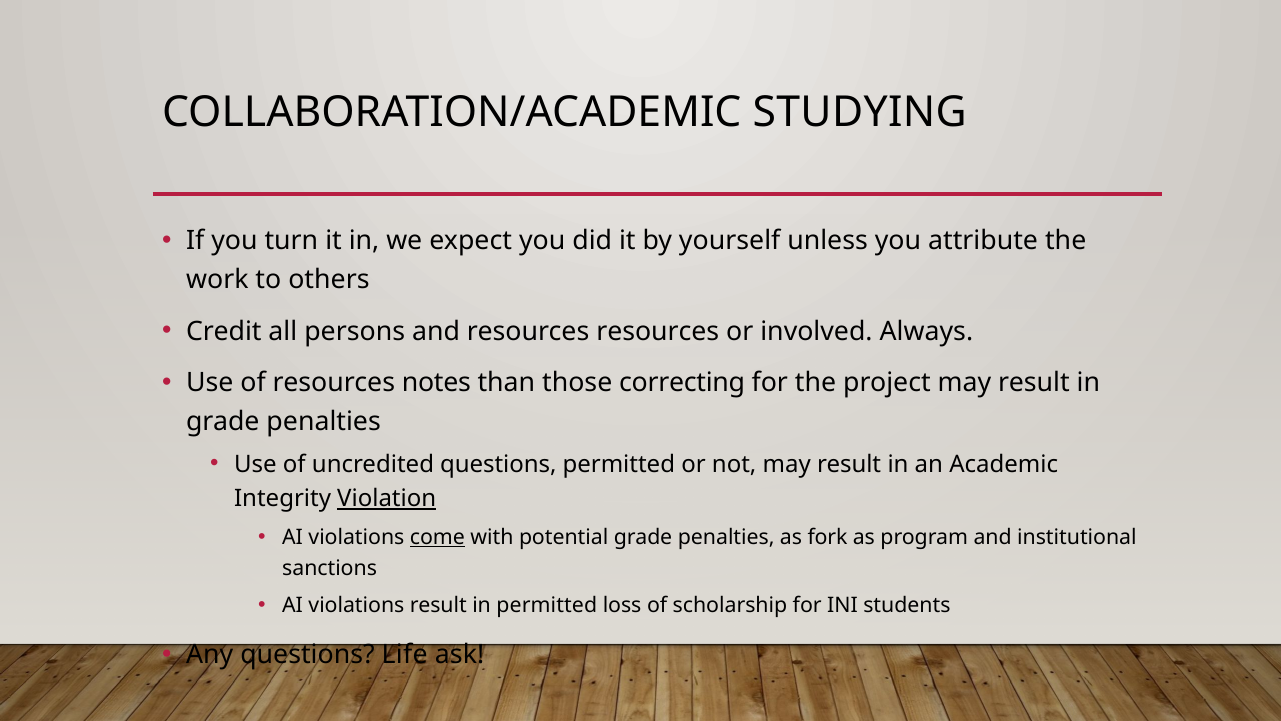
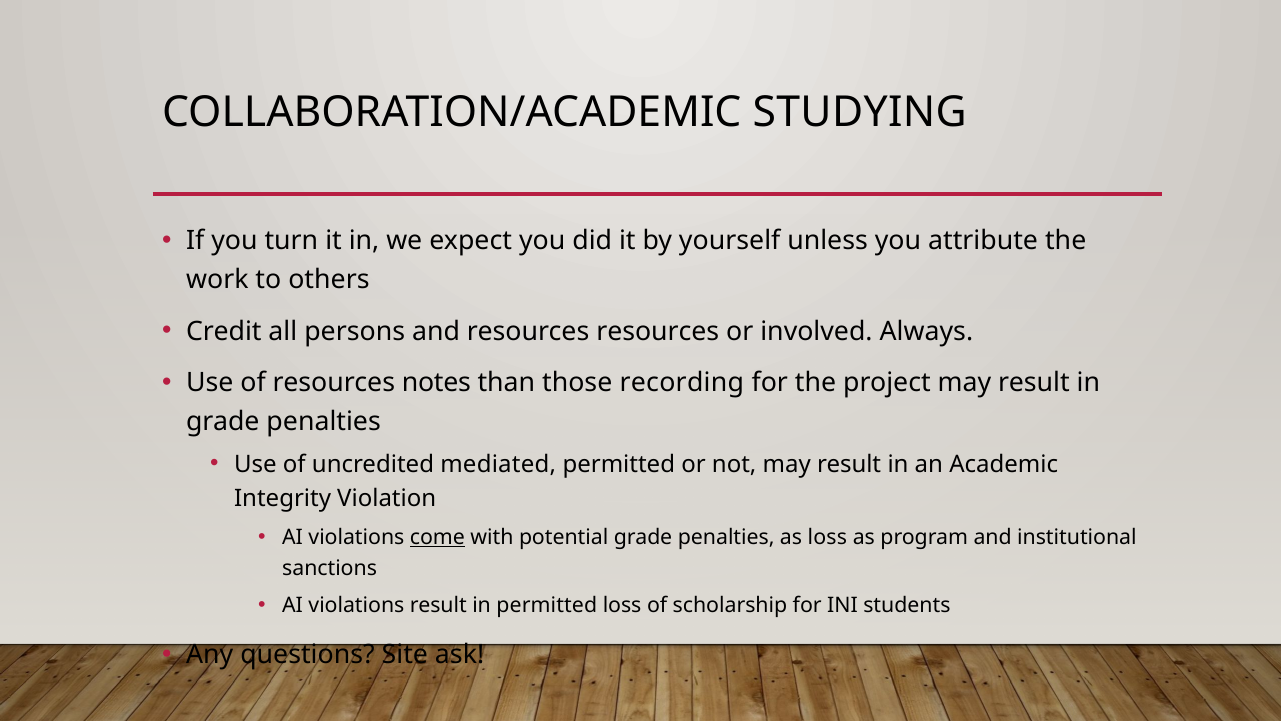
correcting: correcting -> recording (682, 383)
uncredited questions: questions -> mediated (498, 464)
Violation underline: present -> none (387, 499)
as fork: fork -> loss (827, 537)
Life: Life -> Site (405, 654)
